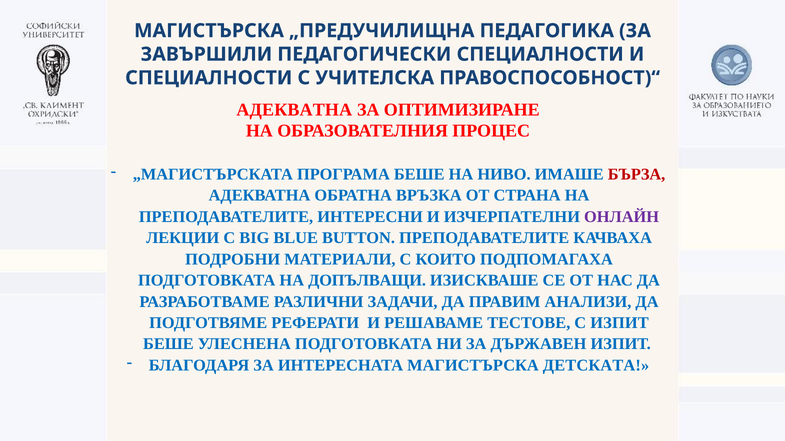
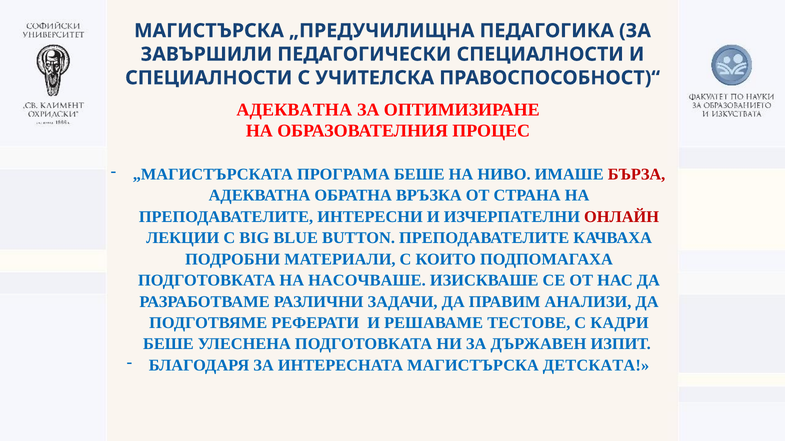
ОНЛАЙН colour: purple -> red (622, 217)
ДОПЪЛВАЩИ: ДОПЪЛВАЩИ -> НАСОЧВАШЕ (367, 281)
С ИЗПИТ: ИЗПИТ -> КАДРИ (620, 323)
